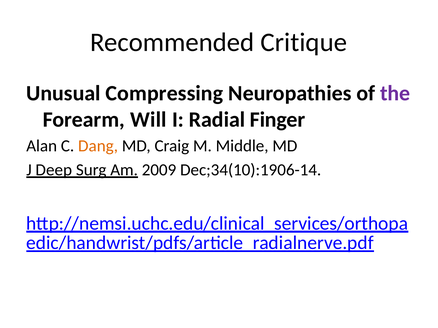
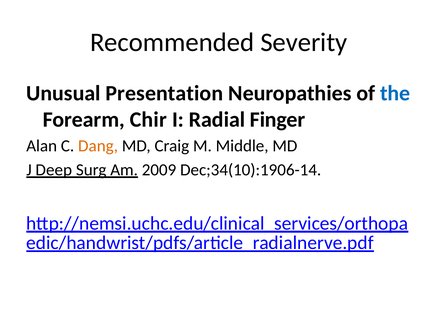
Critique: Critique -> Severity (304, 42)
Compressing: Compressing -> Presentation (164, 94)
the colour: purple -> blue (395, 94)
Will: Will -> Chir (148, 120)
